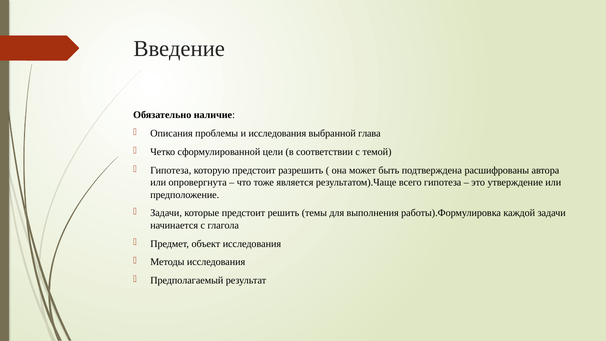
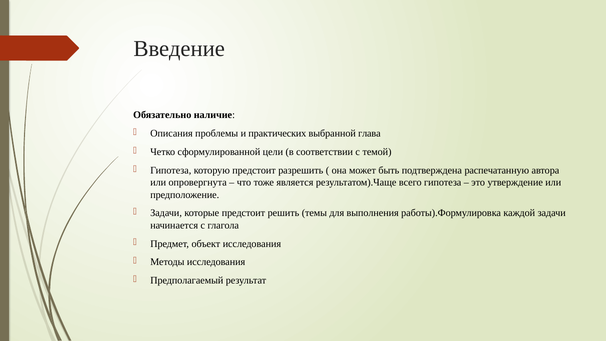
и исследования: исследования -> практических (277, 134)
расшифрованы: расшифрованы -> распечатанную (497, 170)
